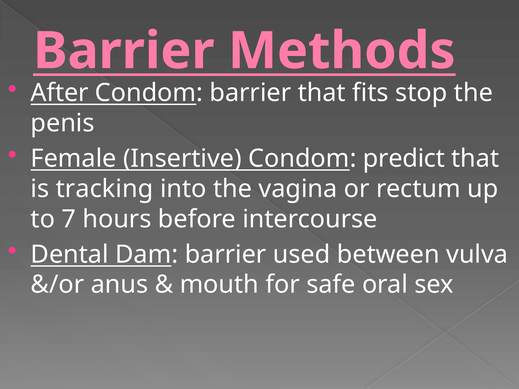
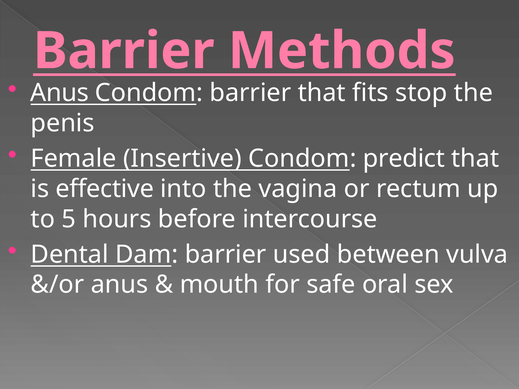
After: After -> Anus (60, 93)
tracking: tracking -> effective (105, 189)
7: 7 -> 5 (69, 219)
